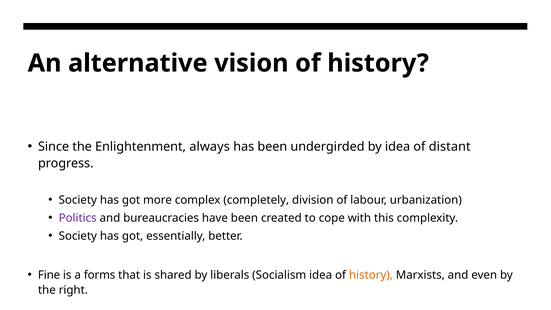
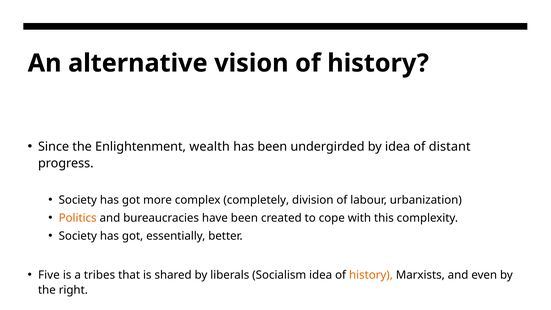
always: always -> wealth (210, 147)
Politics colour: purple -> orange (78, 218)
Fine: Fine -> Five (49, 275)
forms: forms -> tribes (100, 275)
